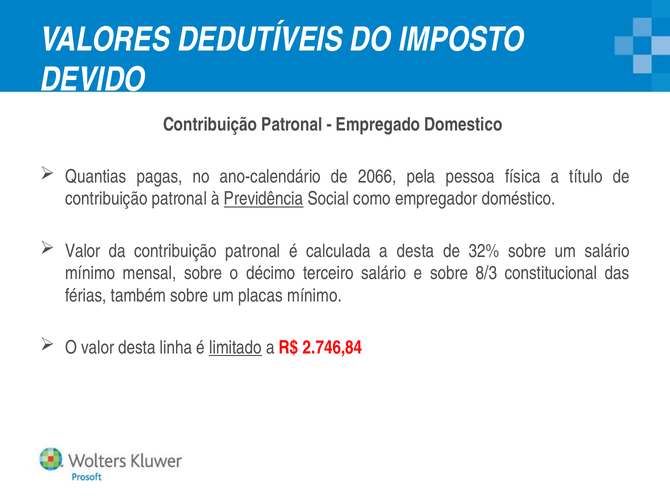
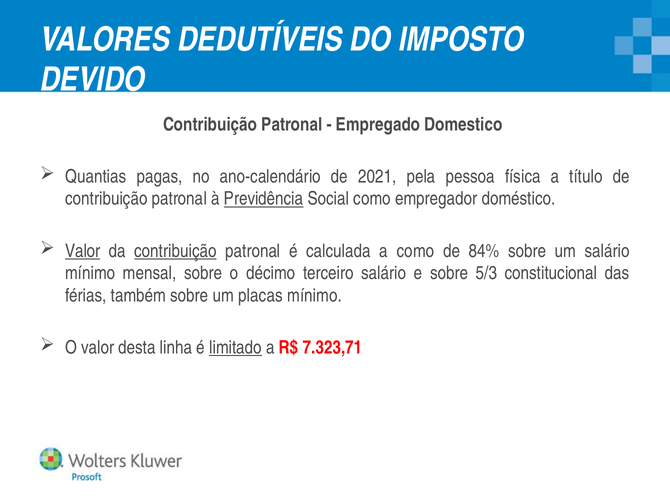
2066: 2066 -> 2021 (377, 177)
Valor underline: none -> present (83, 251)
contribuição underline: none -> present (175, 251)
a desta: desta -> como (415, 251)
32%: 32% -> 84% (484, 251)
8/3: 8/3 -> 5/3 (486, 273)
2.746,84: 2.746,84 -> 7.323,71 (333, 348)
